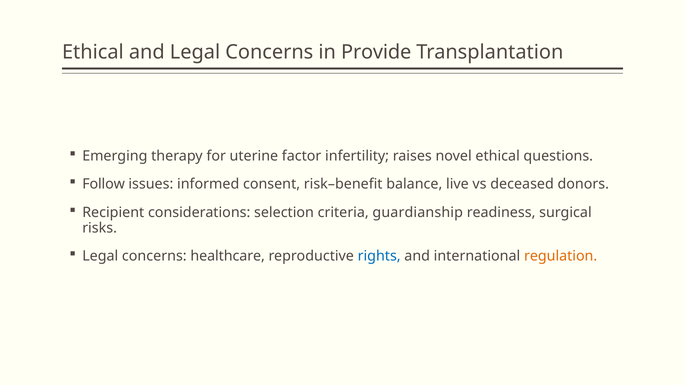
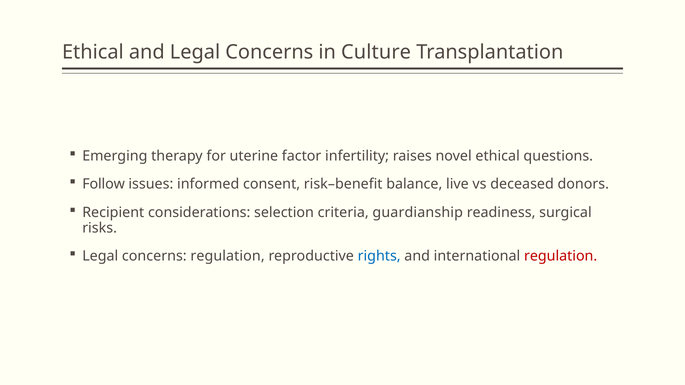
Provide: Provide -> Culture (376, 52)
concerns healthcare: healthcare -> regulation (228, 256)
regulation colour: orange -> red (561, 256)
